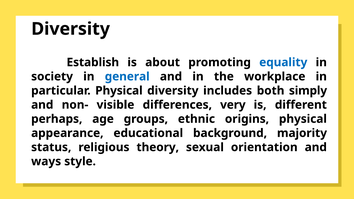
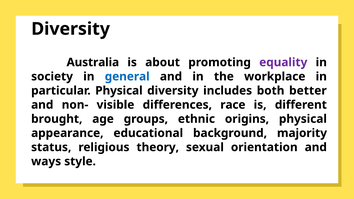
Establish: Establish -> Australia (93, 62)
equality colour: blue -> purple (283, 62)
simply: simply -> better (308, 91)
very: very -> race (233, 105)
perhaps: perhaps -> brought (57, 119)
